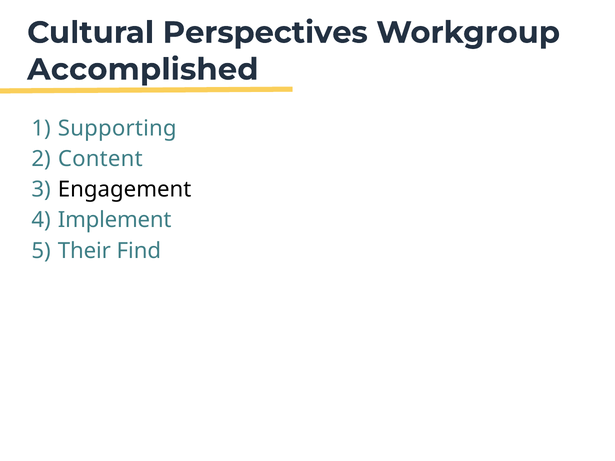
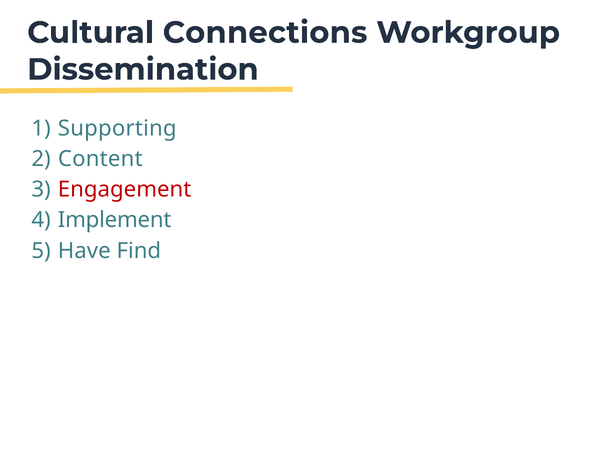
Perspectives: Perspectives -> Connections (265, 33)
Accomplished: Accomplished -> Dissemination (143, 70)
Engagement colour: black -> red (125, 190)
Their: Their -> Have (84, 251)
